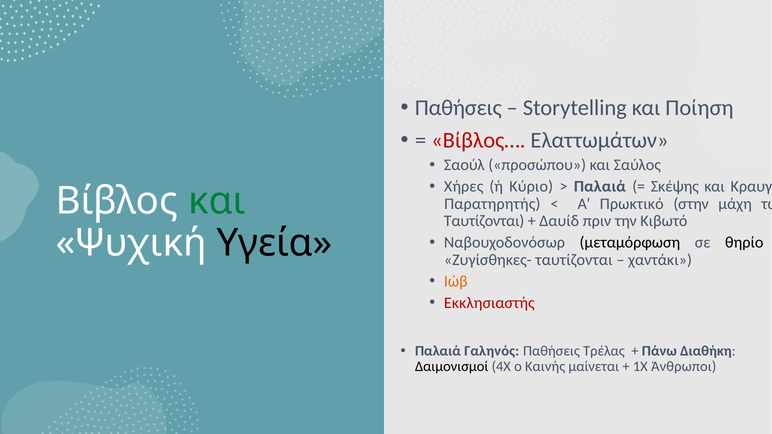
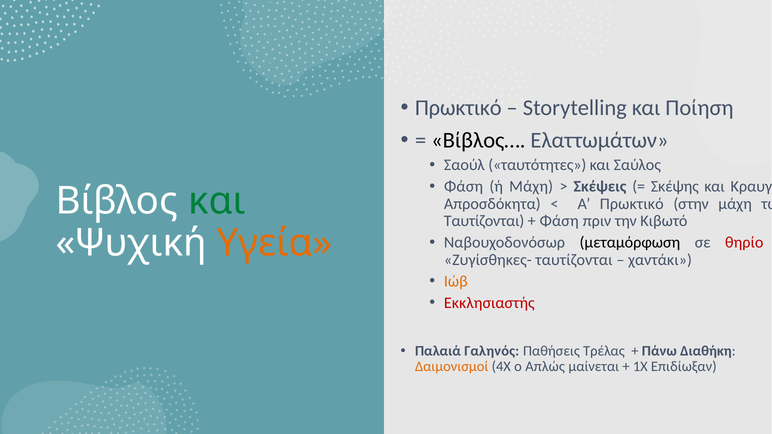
Παθήσεις: Παθήσεις -> Πρωκτικό (458, 108)
Βίβλος… colour: red -> black (478, 140)
προσώπου: προσώπου -> ταυτότητες (537, 165)
Χήρες: Χήρες -> Φάση (464, 187)
ή Κύριο: Κύριο -> Μάχη (531, 187)
Παλαιά: Παλαιά -> Σκέψεις (600, 187)
Παρατηρητής: Παρατηρητής -> Απροσδόκητα (492, 204)
Δαυίδ: Δαυίδ -> Φάση (559, 221)
Υγεία colour: black -> orange (275, 243)
θηρίο colour: black -> red (744, 243)
Δαιμονισμοί colour: black -> orange (452, 367)
Καινής: Καινής -> Απλώς (545, 367)
Άνθρωποι: Άνθρωποι -> Επιδίωξαν (684, 367)
